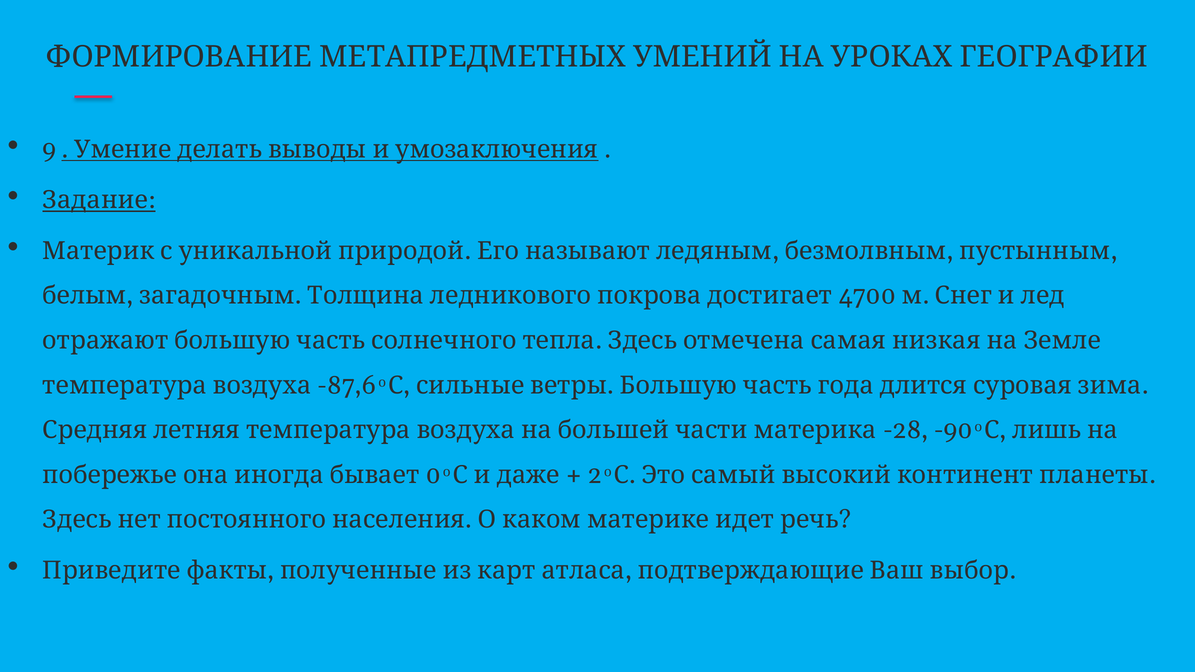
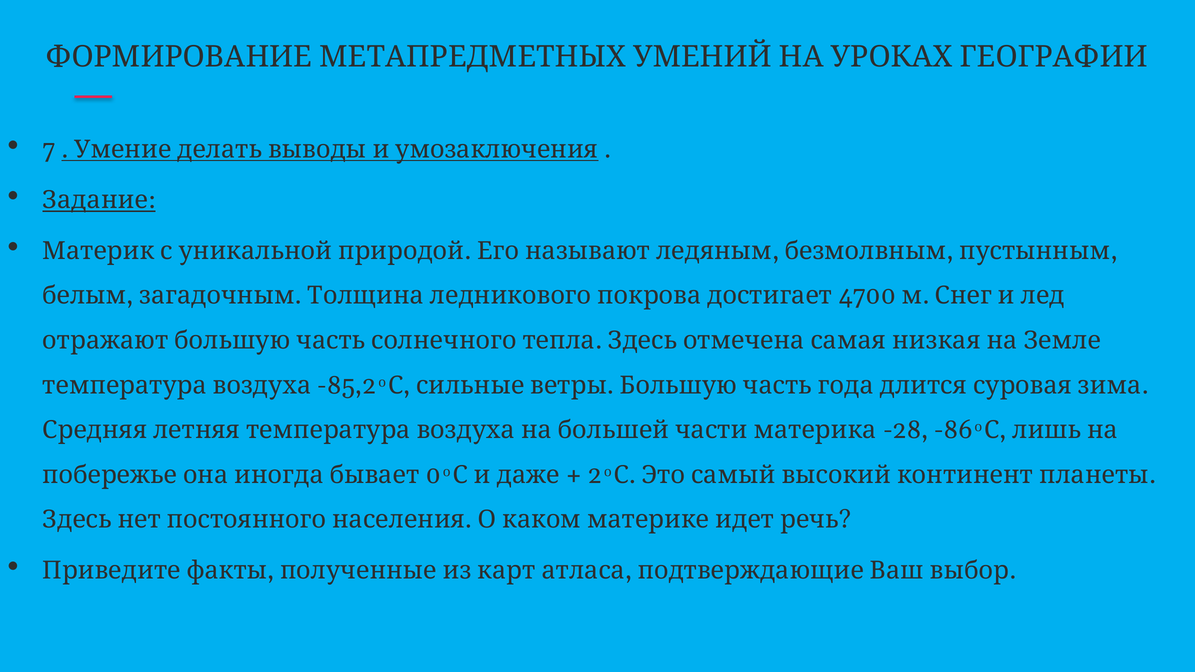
9: 9 -> 7 (49, 149)
-87,6: -87,6 -> -85,2 (347, 386)
-90: -90 -> -86 (953, 430)
